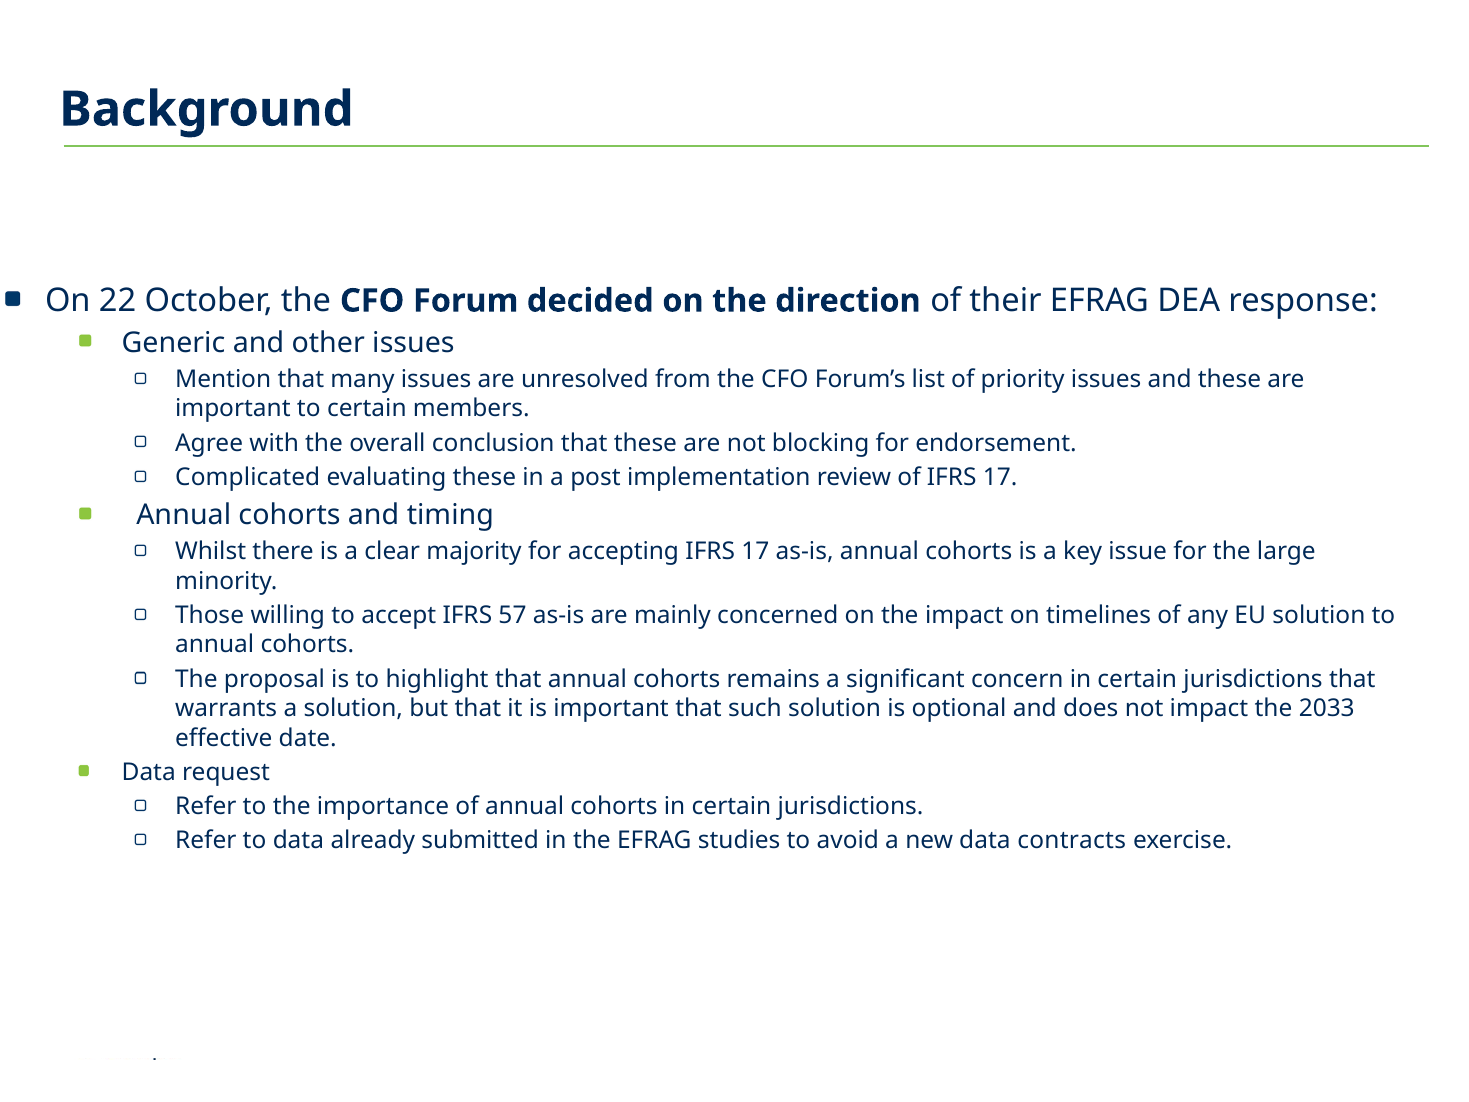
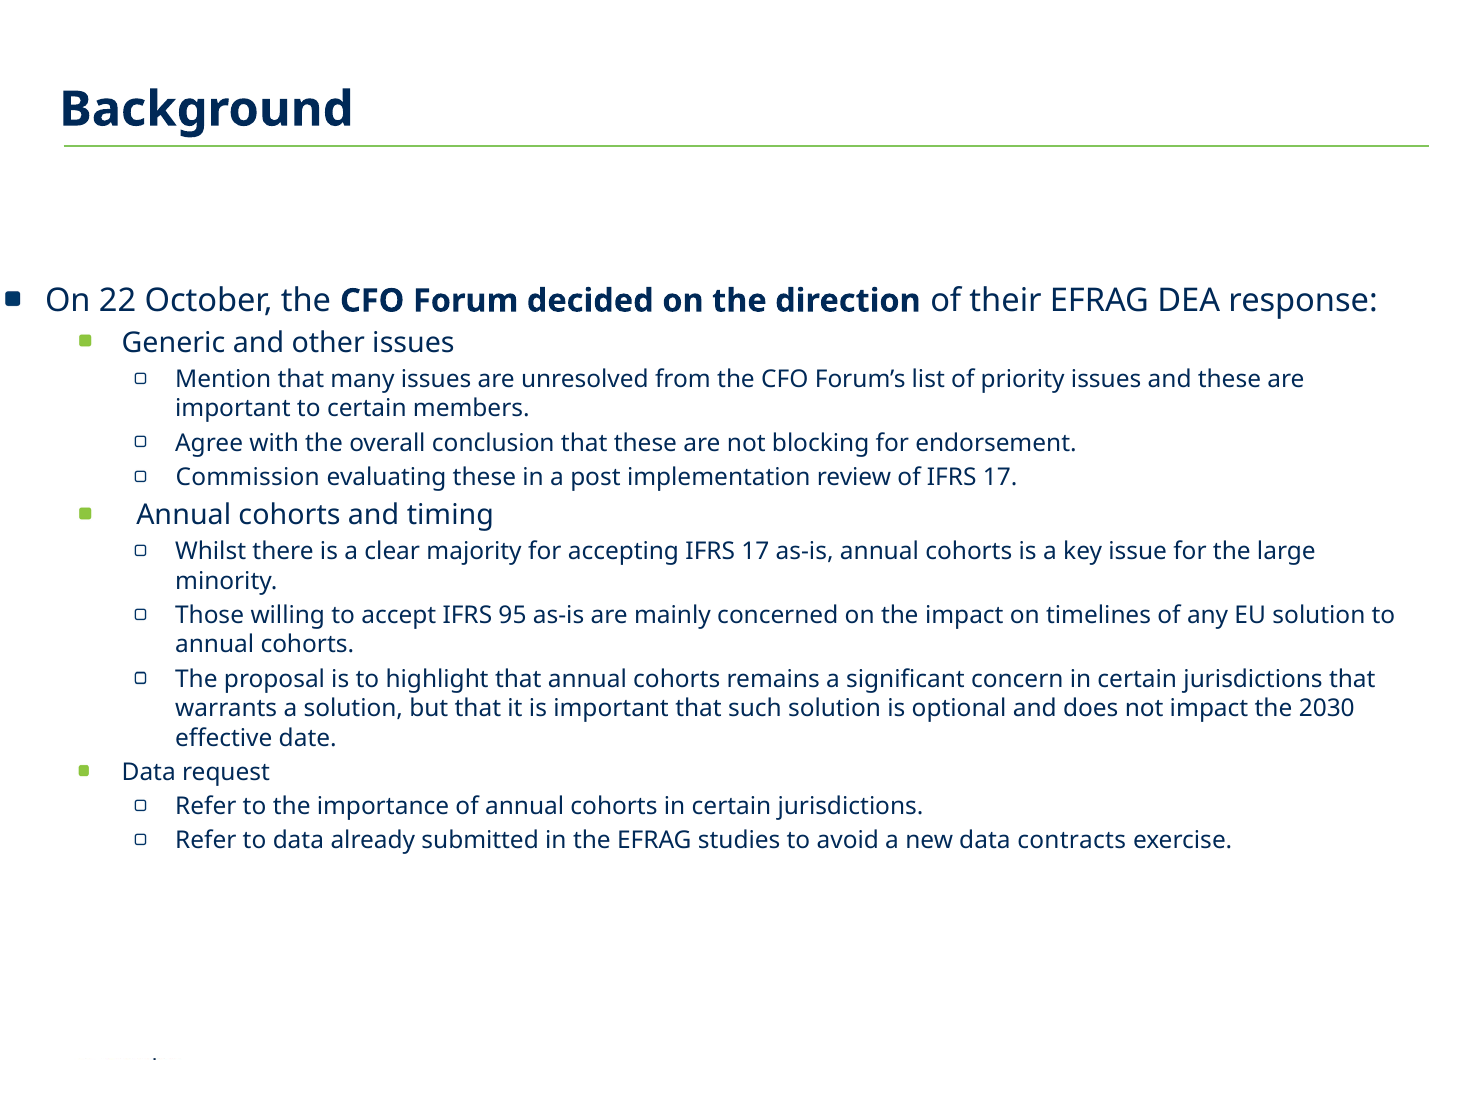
Complicated: Complicated -> Commission (248, 477)
57: 57 -> 95 (512, 615)
2033: 2033 -> 2030 (1327, 708)
